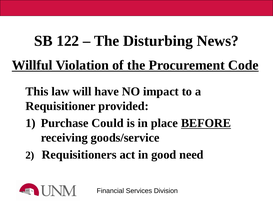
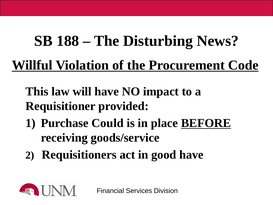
122: 122 -> 188 (68, 41)
good need: need -> have (191, 155)
